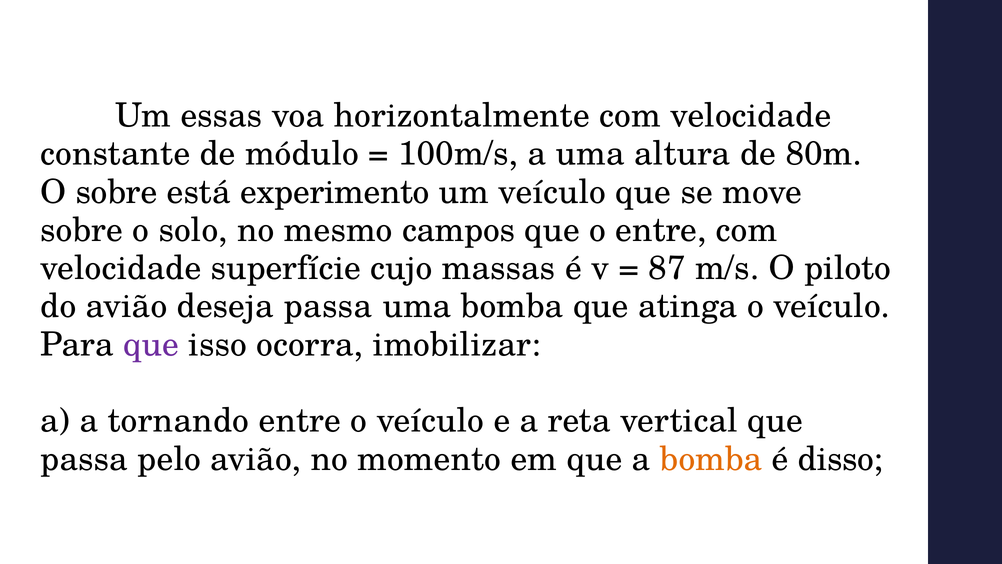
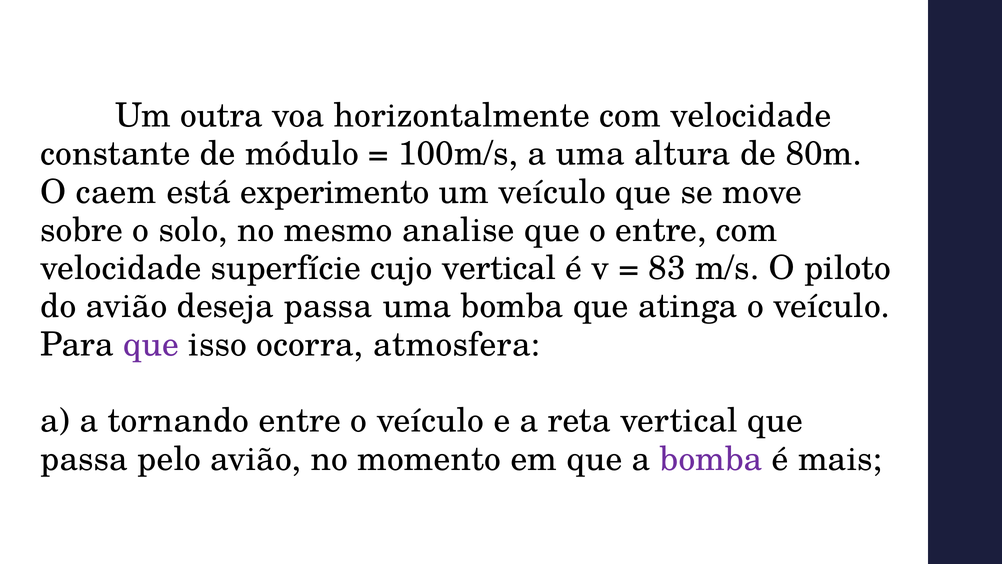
essas: essas -> outra (222, 116)
O sobre: sobre -> caem (116, 192)
campos: campos -> analise (458, 230)
cujo massas: massas -> vertical (499, 268)
87: 87 -> 83 (667, 268)
imobilizar: imobilizar -> atmosfera (457, 344)
bomba colour: orange -> purple (711, 459)
disso: disso -> mais (840, 459)
